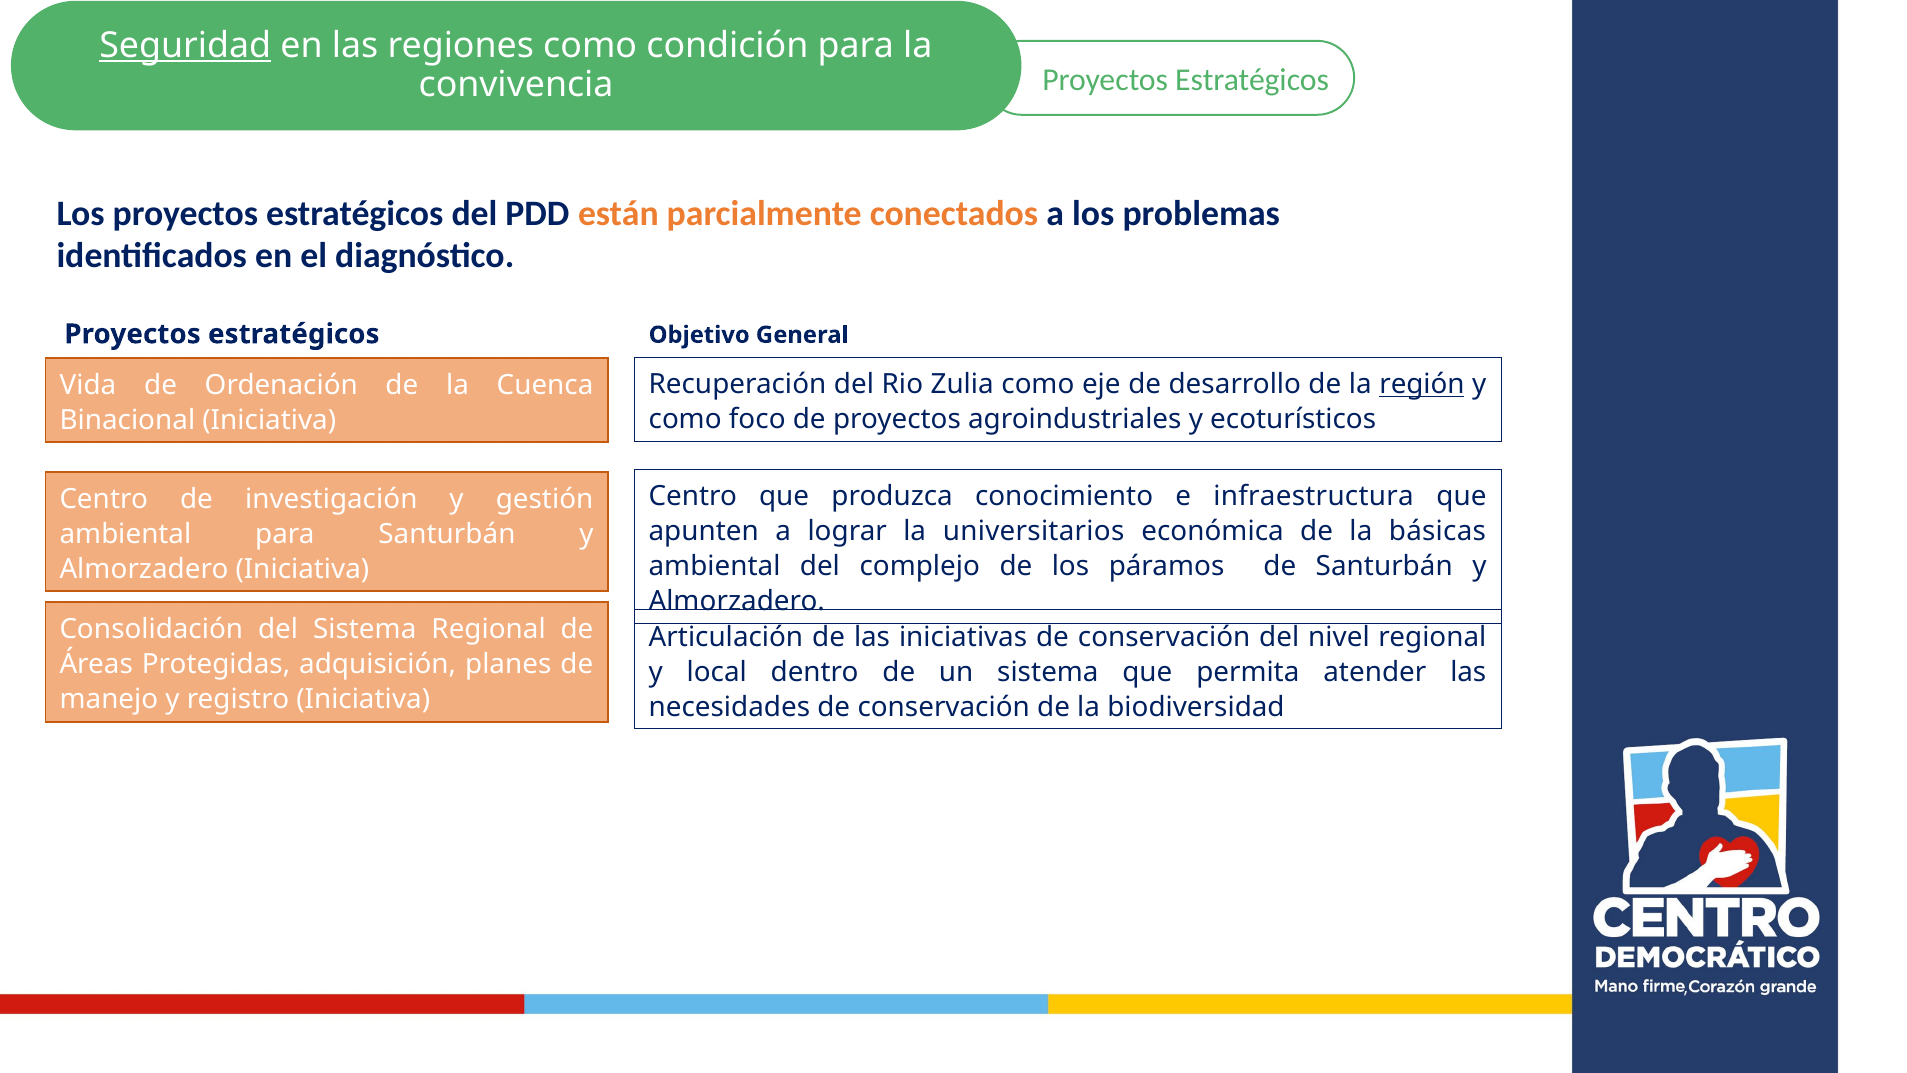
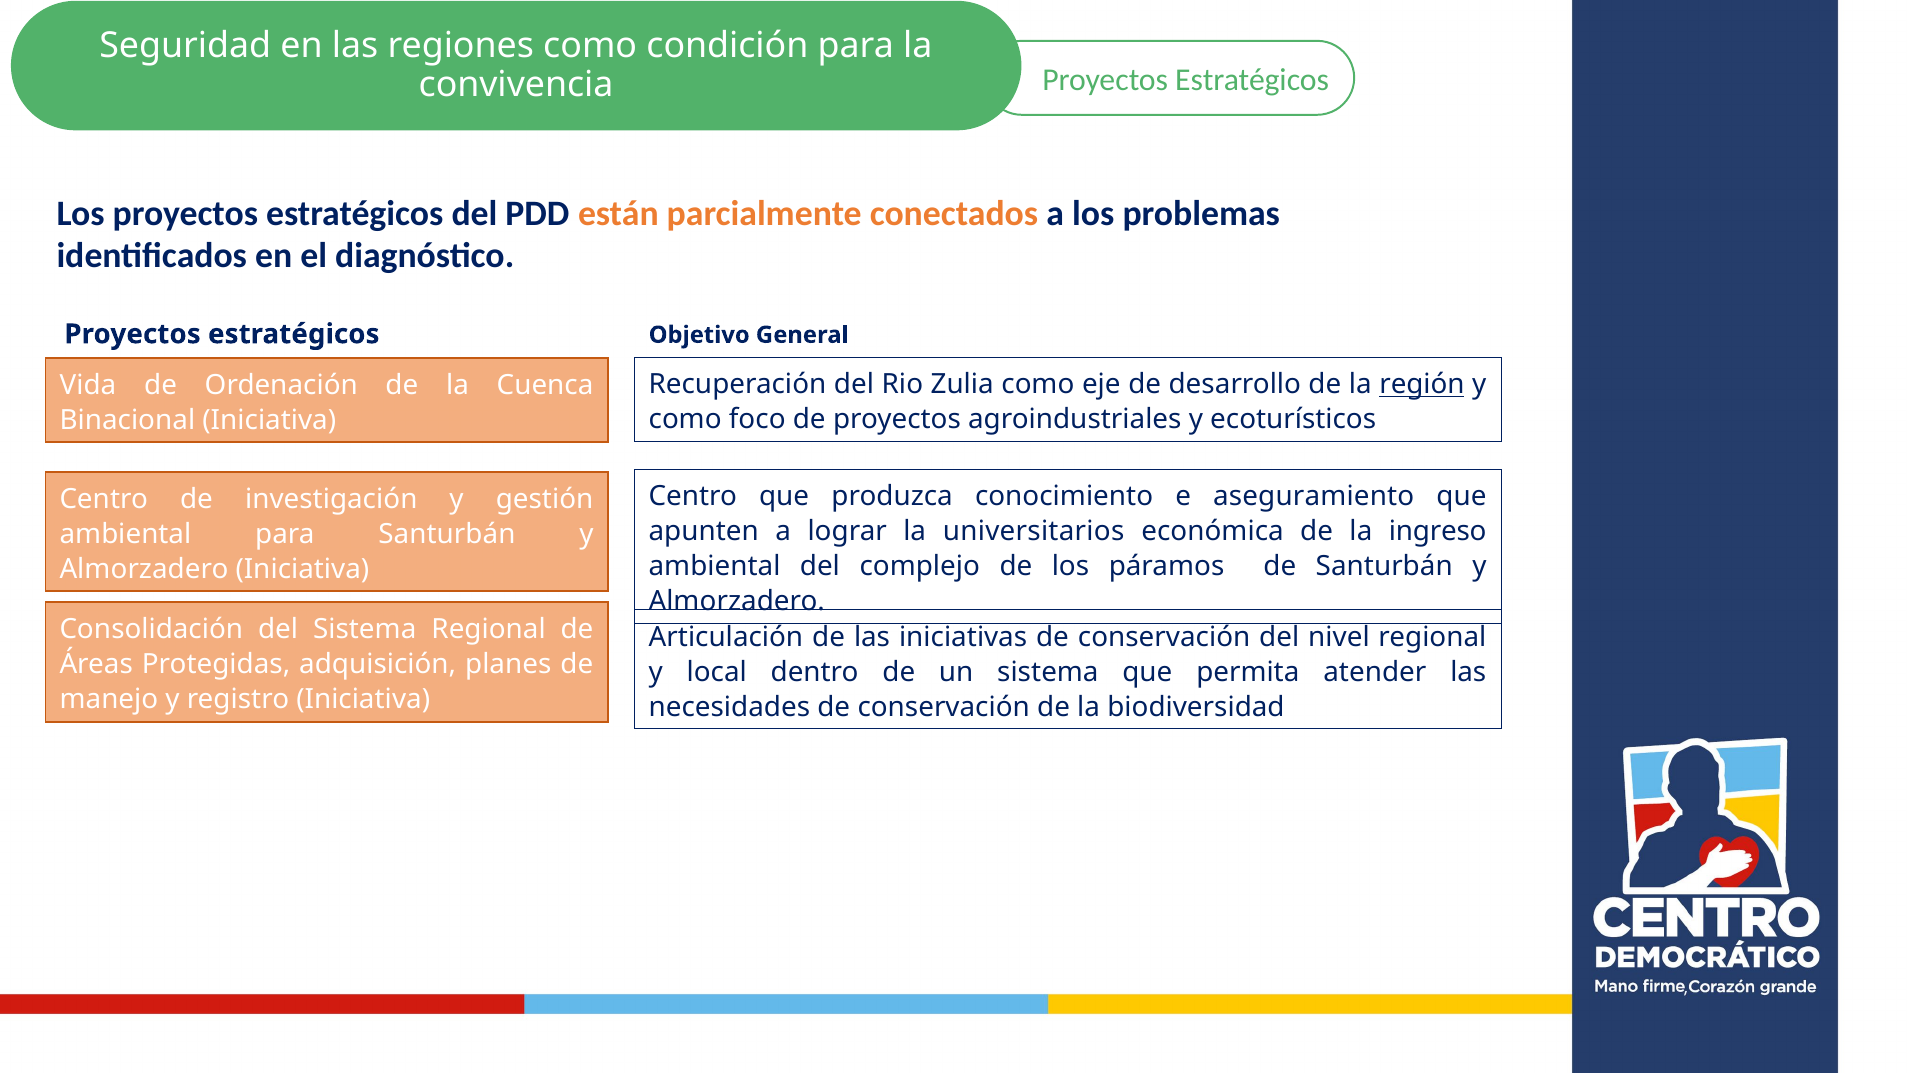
Seguridad underline: present -> none (185, 46)
infraestructura: infraestructura -> aseguramiento (1314, 496)
básicas: básicas -> ingreso (1438, 531)
